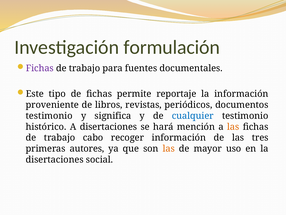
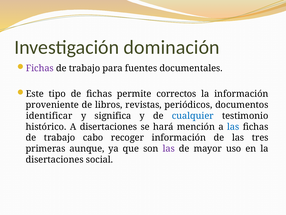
formulación: formulación -> dominación (172, 47)
reportaje: reportaje -> correctos (176, 94)
testimonio: testimonio -> identificar (49, 116)
las colour: orange -> blue (233, 126)
autores: autores -> aunque (87, 148)
las colour: orange -> purple (169, 148)
